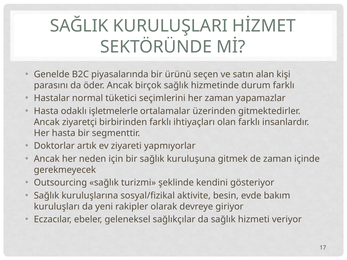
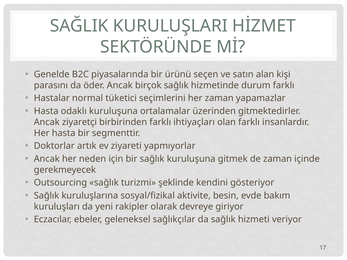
odaklı işletmelerle: işletmelerle -> kuruluşuna (113, 111)
